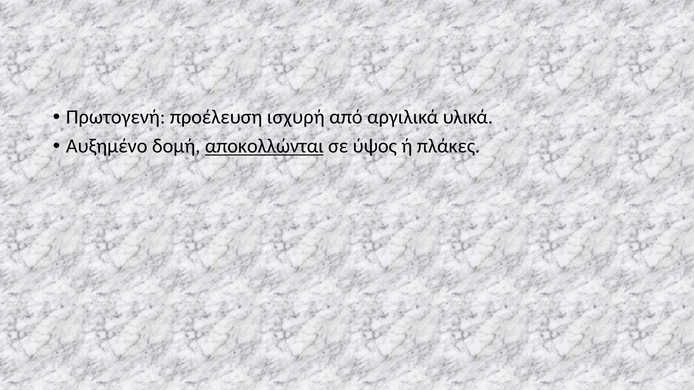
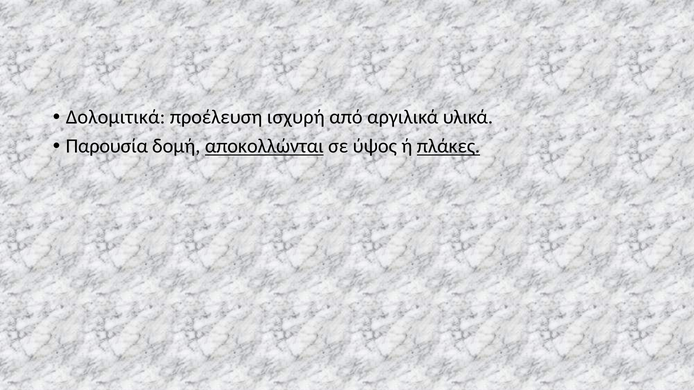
Πρωτογενή: Πρωτογενή -> Δολομιτικά (116, 117)
Αυξημένο: Αυξημένο -> Παρουσία (107, 146)
πλάκες underline: none -> present (448, 146)
